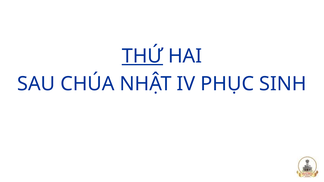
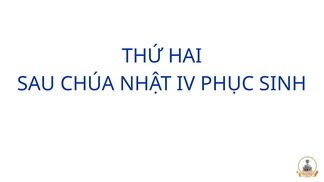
THỨ underline: present -> none (142, 56)
